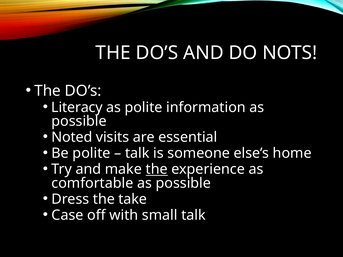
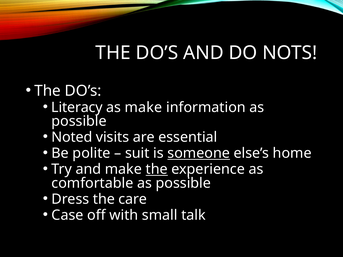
as polite: polite -> make (143, 107)
talk: talk -> suit (137, 153)
someone underline: none -> present (199, 153)
take: take -> care (133, 199)
